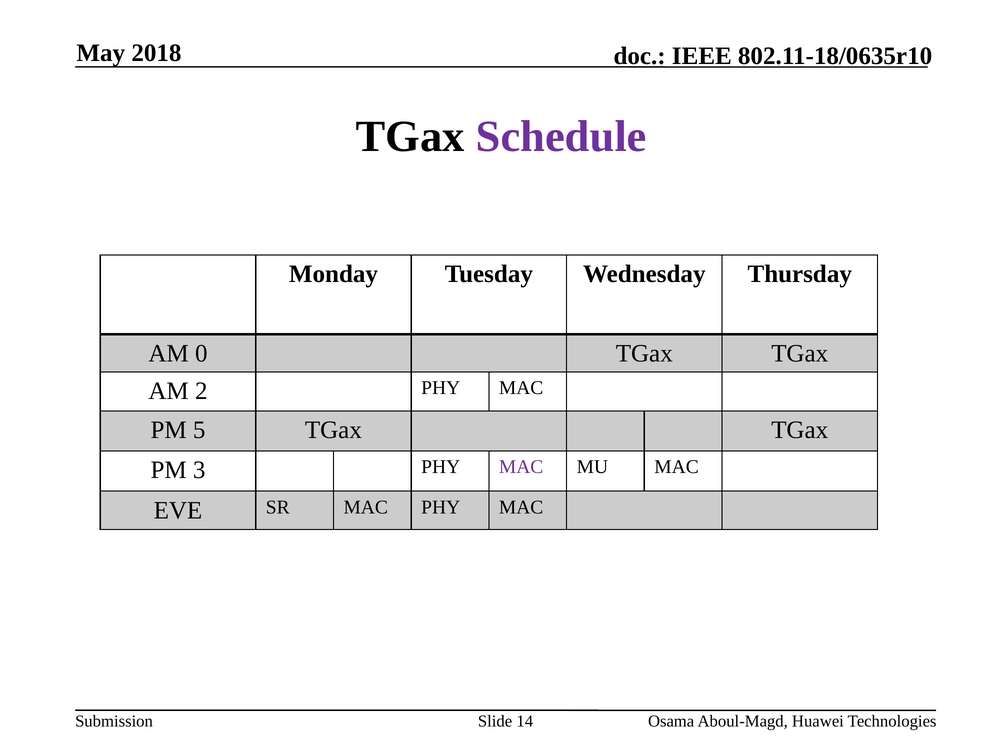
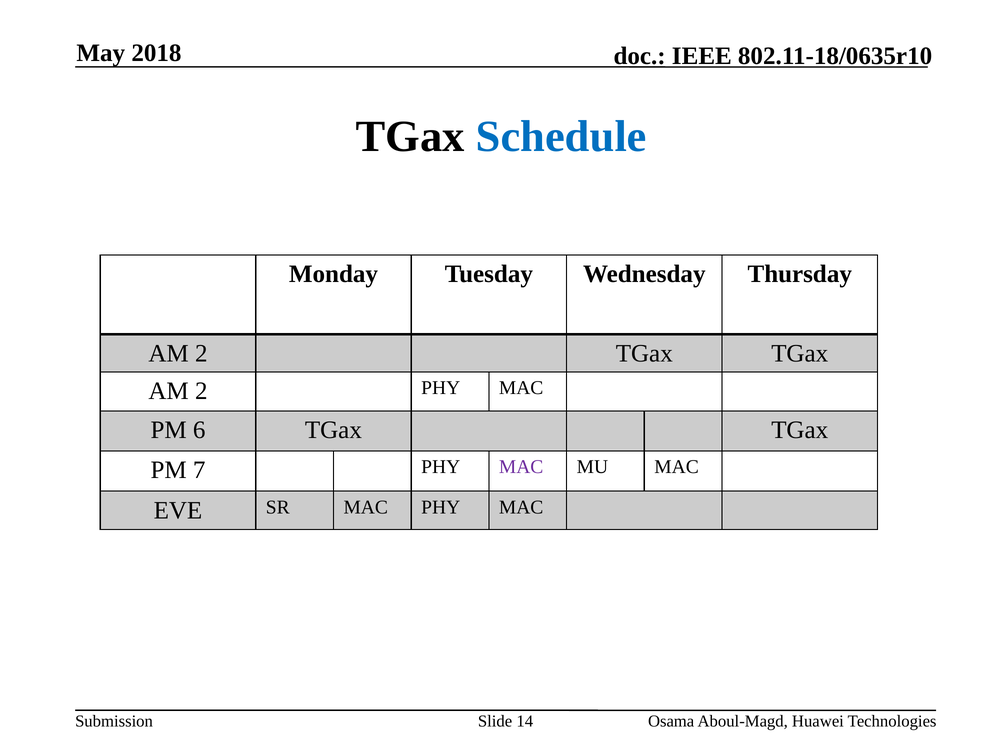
Schedule colour: purple -> blue (561, 137)
0: 0 -> 2 (201, 353)
5: 5 -> 6 (199, 430)
3: 3 -> 7 (199, 470)
